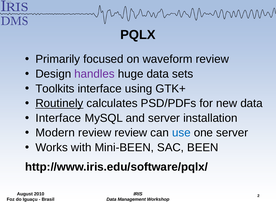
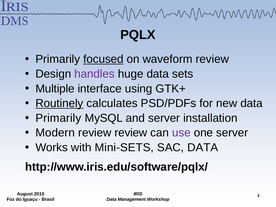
focused underline: none -> present (103, 59)
Toolkits: Toolkits -> Multiple (55, 89)
Interface: Interface -> Primarily (58, 118)
use colour: blue -> purple (181, 133)
Mini-BEEN: Mini-BEEN -> Mini-SETS (124, 148)
SAC BEEN: BEEN -> DATA (203, 148)
